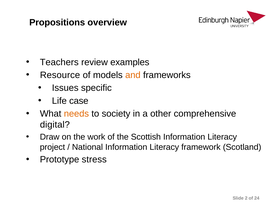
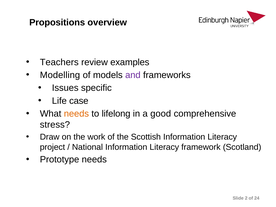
Resource: Resource -> Modelling (60, 75)
and colour: orange -> purple (133, 75)
society: society -> lifelong (116, 114)
other: other -> good (161, 114)
digital: digital -> stress (55, 125)
Prototype stress: stress -> needs (94, 160)
